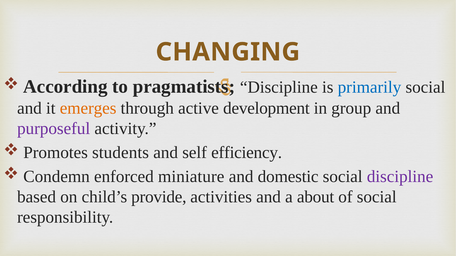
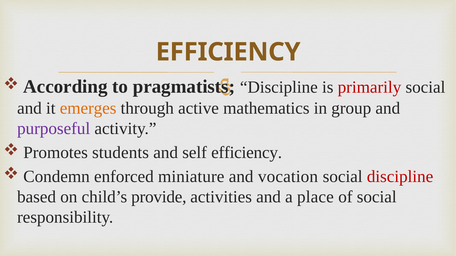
CHANGING: CHANGING -> EFFICIENCY (228, 52)
primarily colour: blue -> red (369, 87)
development: development -> mathematics (266, 108)
domestic: domestic -> vocation (288, 177)
discipline colour: purple -> red (400, 177)
about: about -> place (315, 197)
